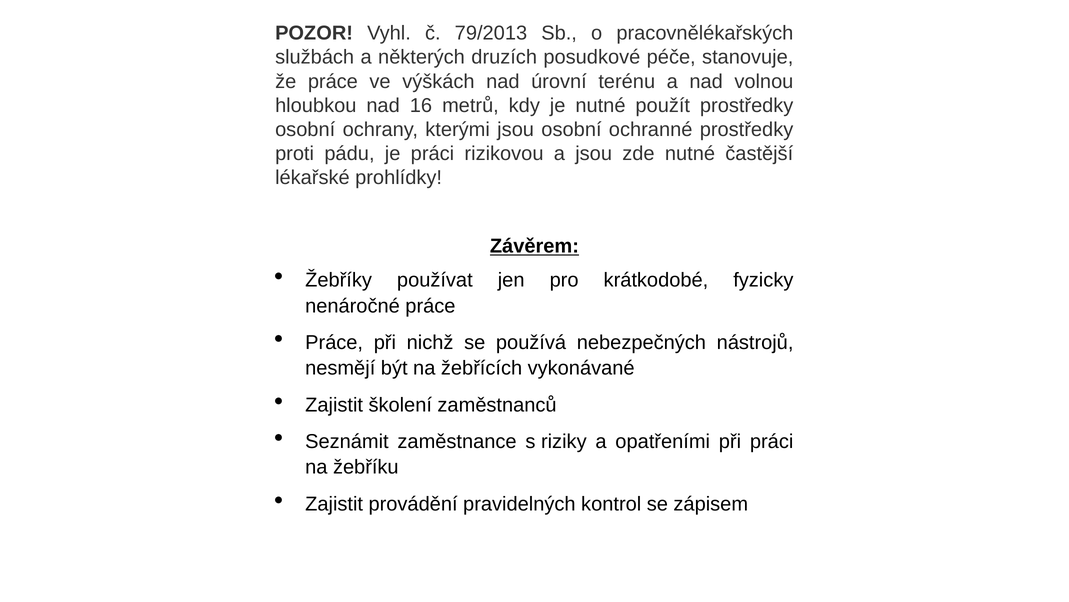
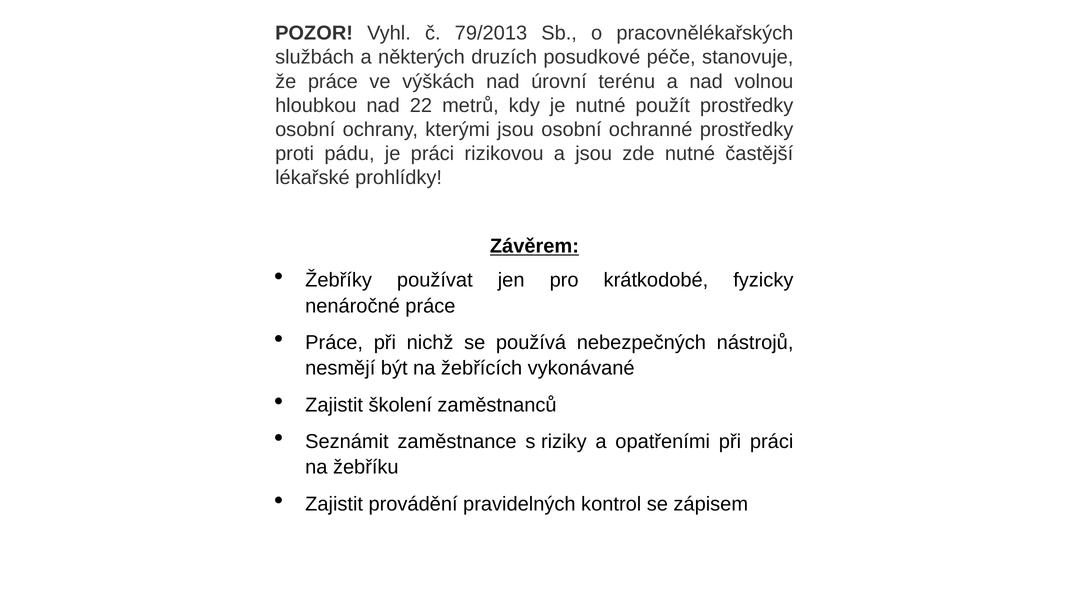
16: 16 -> 22 (421, 105)
